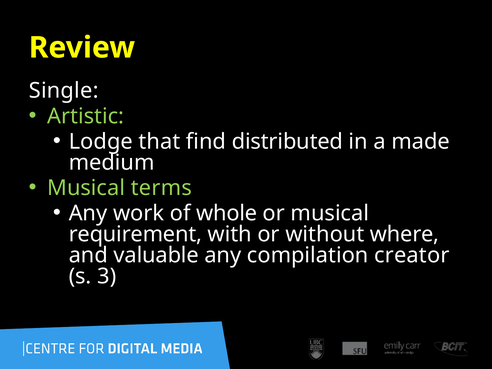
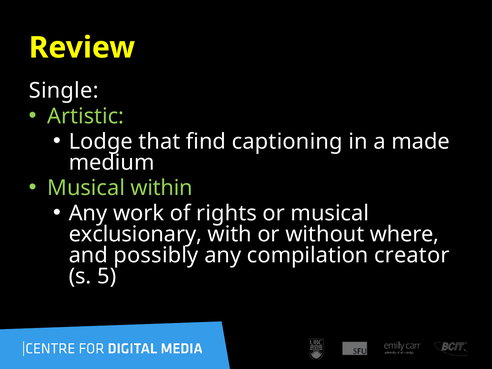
distributed: distributed -> captioning (287, 142)
terms: terms -> within (162, 188)
whole: whole -> rights (227, 213)
requirement: requirement -> exclusionary (135, 234)
valuable: valuable -> possibly (156, 255)
3: 3 -> 5 (107, 276)
